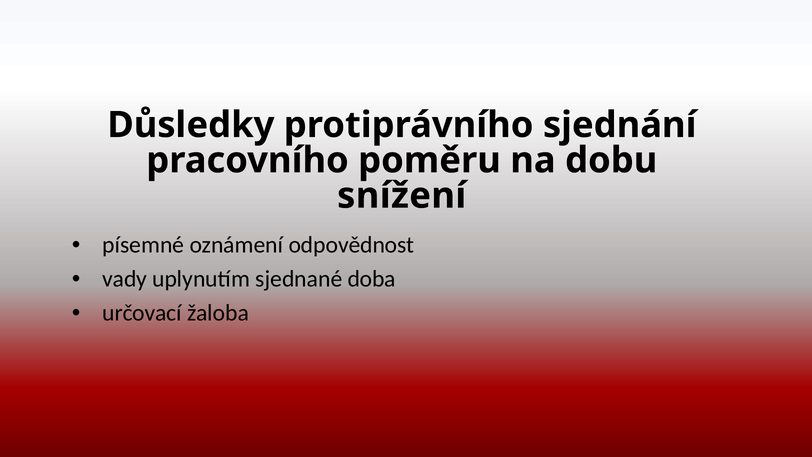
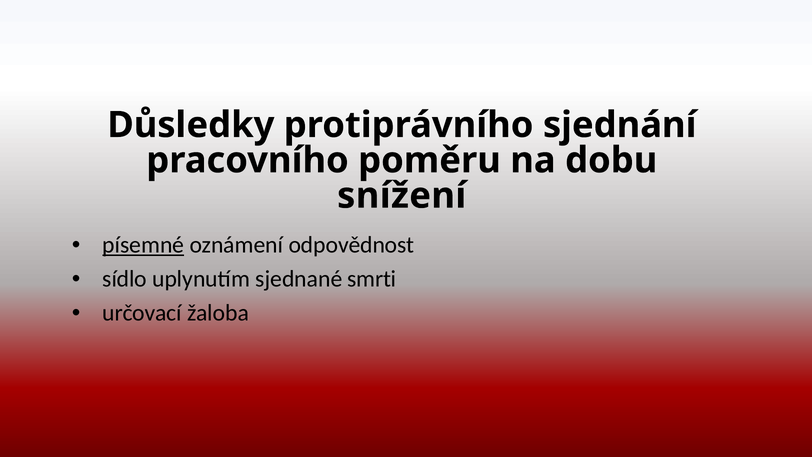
písemné underline: none -> present (143, 245)
vady: vady -> sídlo (125, 279)
doba: doba -> smrti (372, 279)
